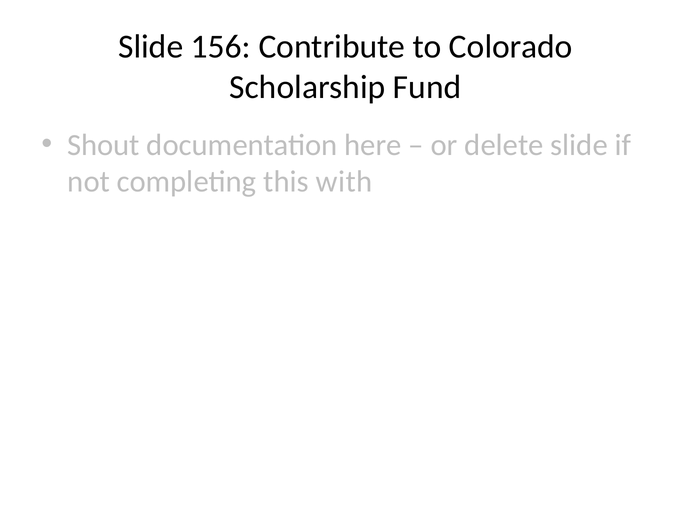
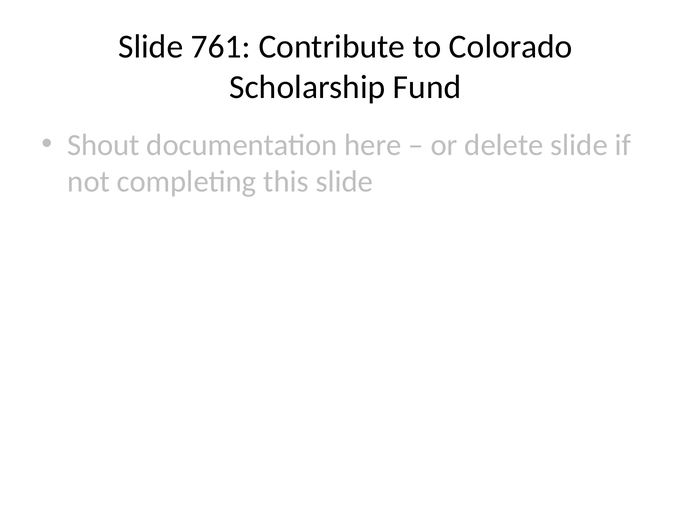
156: 156 -> 761 (221, 47)
this with: with -> slide (344, 182)
